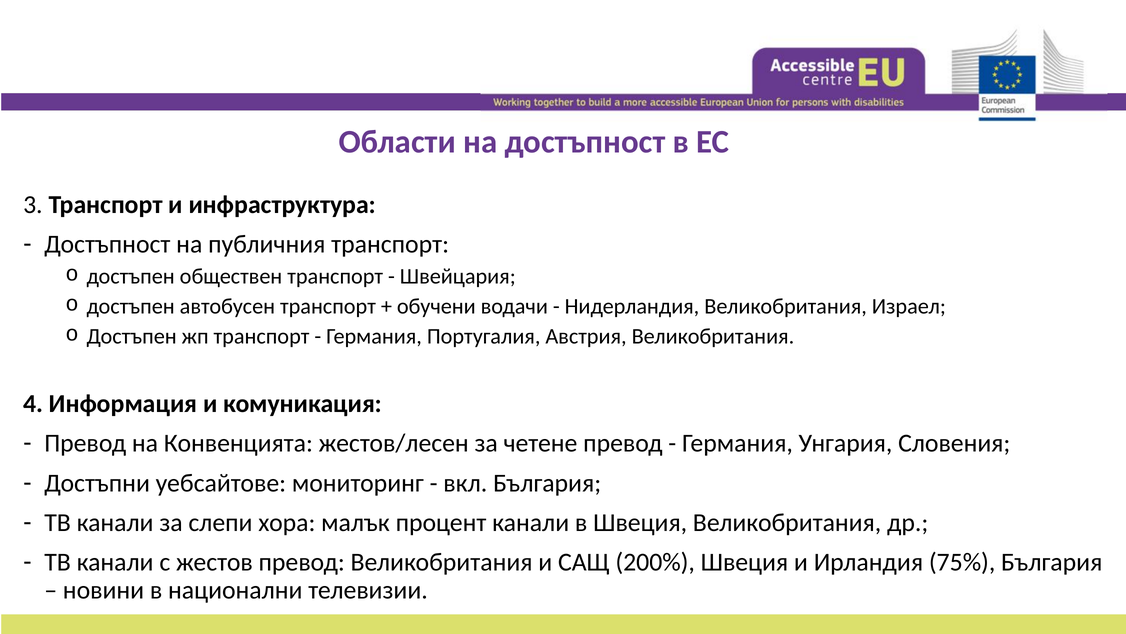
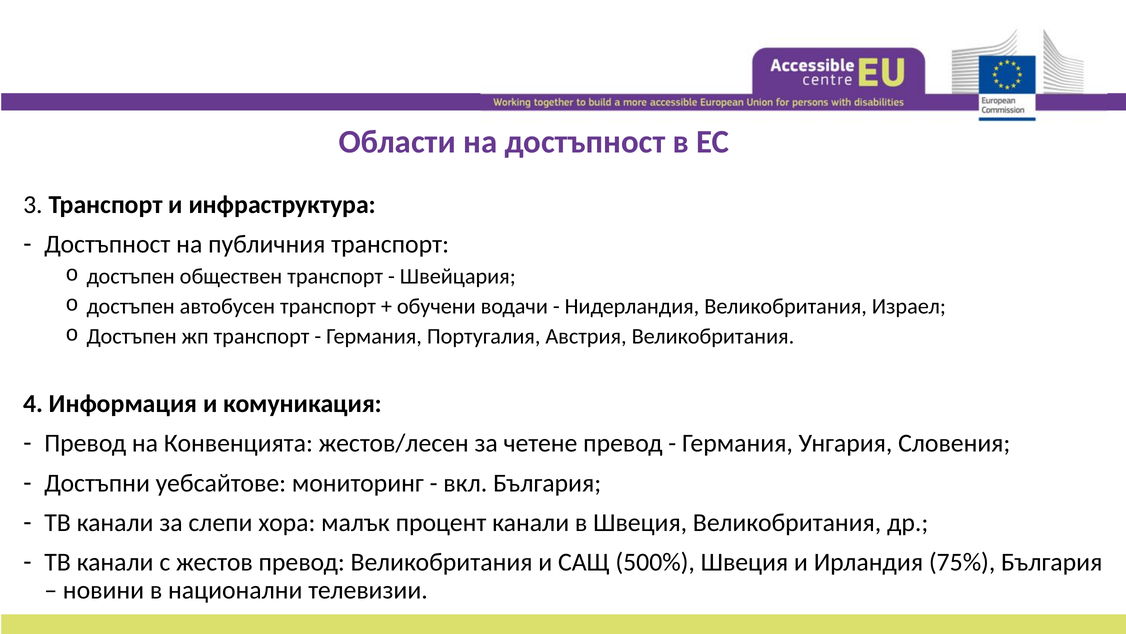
200%: 200% -> 500% (655, 562)
